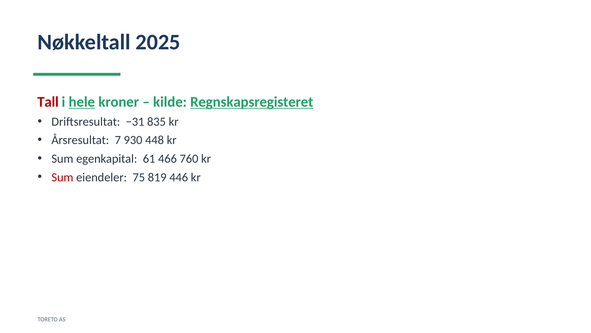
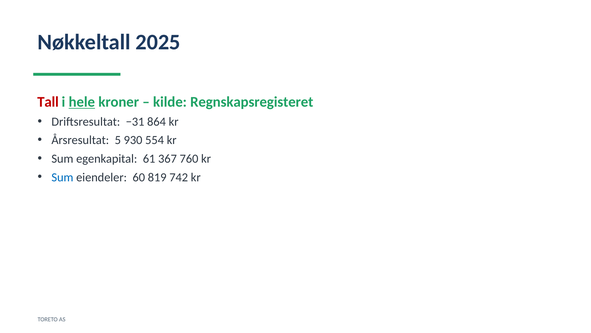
Regnskapsregisteret underline: present -> none (252, 102)
835: 835 -> 864 (157, 122)
7: 7 -> 5 (118, 140)
448: 448 -> 554 (155, 140)
466: 466 -> 367 (167, 158)
Sum colour: red -> blue (62, 177)
75: 75 -> 60 (139, 177)
446: 446 -> 742 (179, 177)
